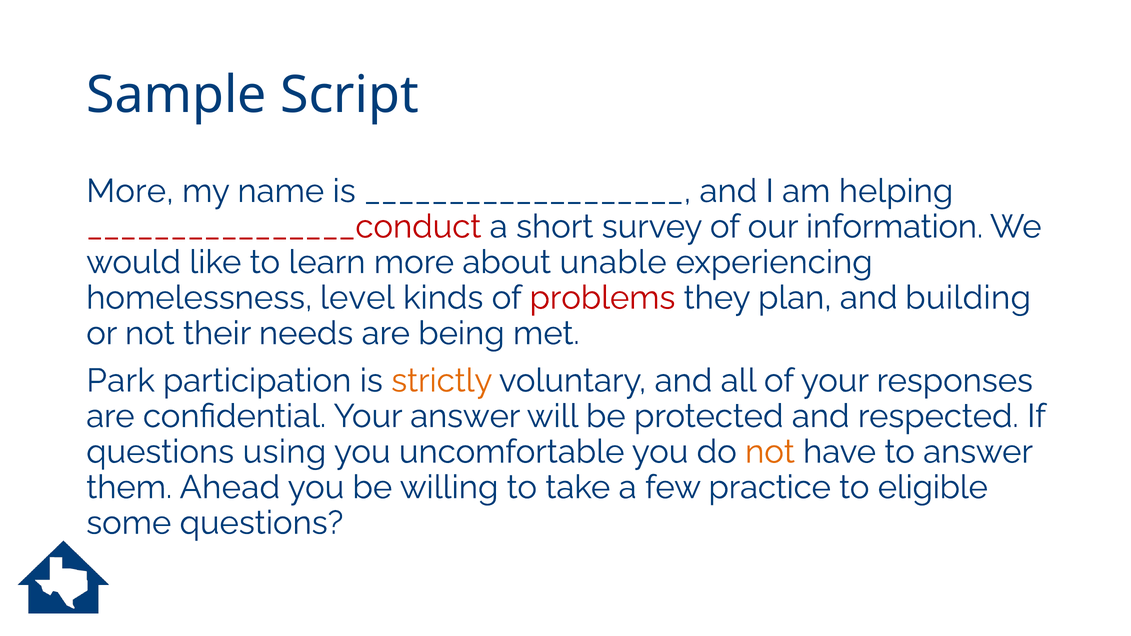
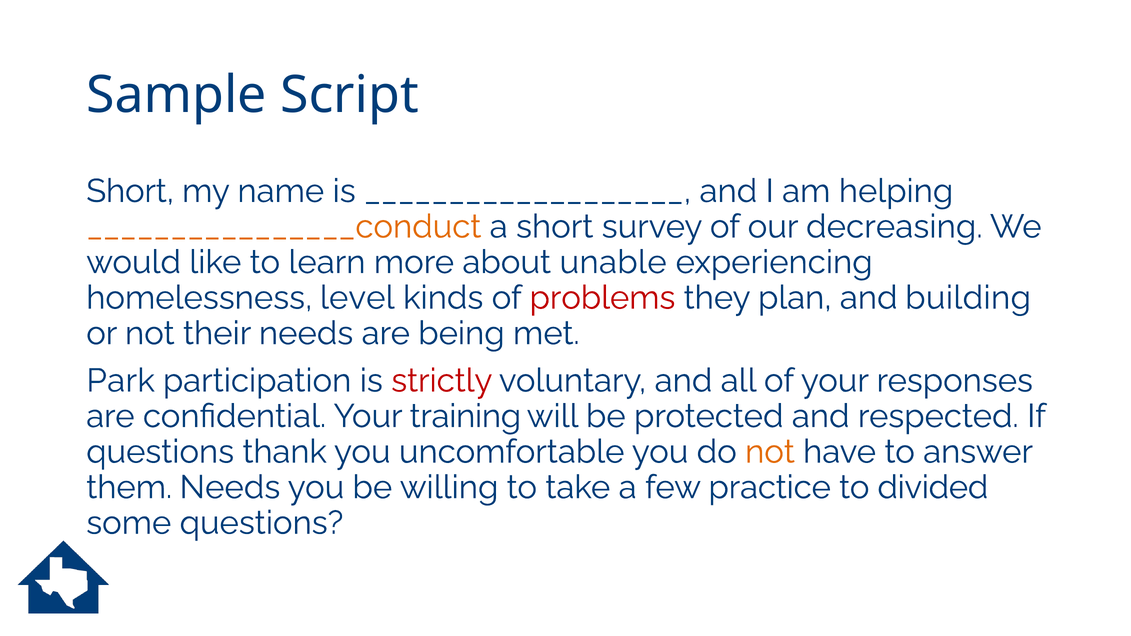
More: More -> Short (130, 191)
________________conduct colour: red -> orange (284, 227)
information: information -> decreasing (894, 227)
strictly colour: orange -> red (442, 381)
Your answer: answer -> training (465, 416)
using: using -> thank (285, 452)
them Ahead: Ahead -> Needs (230, 487)
eligible: eligible -> divided (933, 487)
